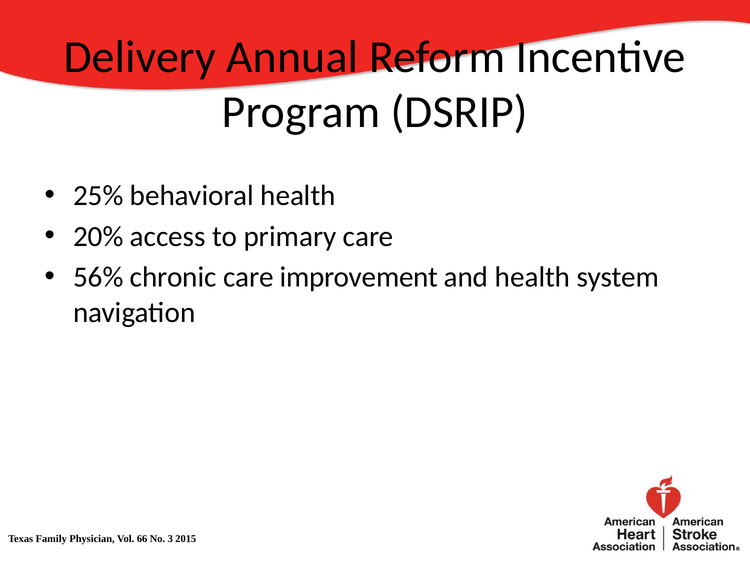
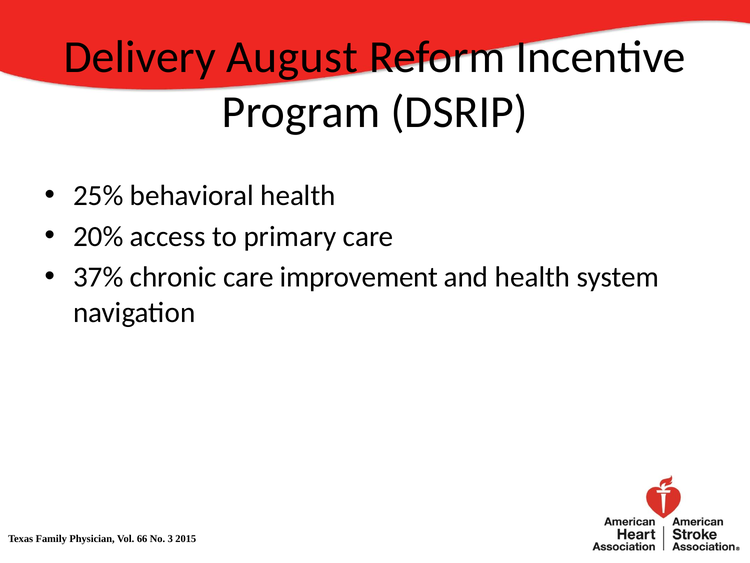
Annual: Annual -> August (292, 57)
56%: 56% -> 37% (98, 277)
